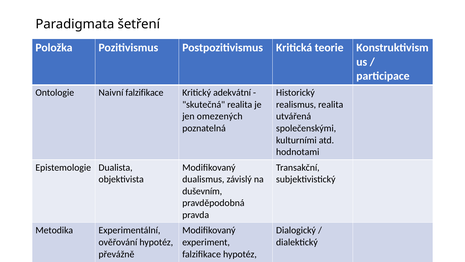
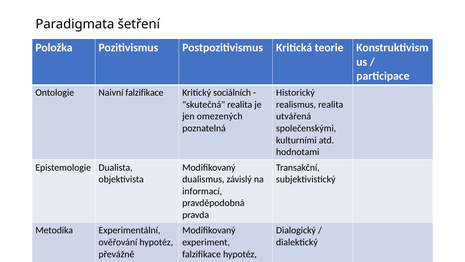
adekvátní: adekvátní -> sociálních (232, 93)
duševním: duševním -> informací (202, 191)
